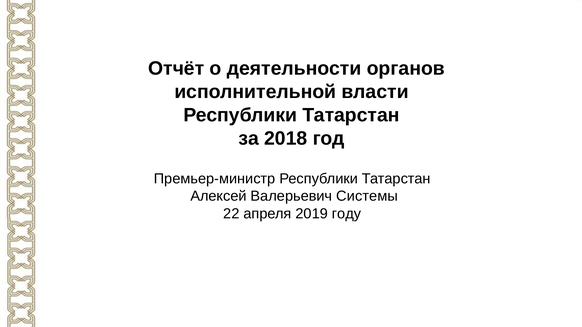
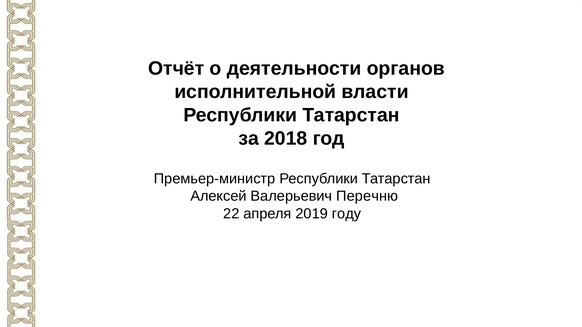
Системы: Системы -> Перечню (367, 196)
